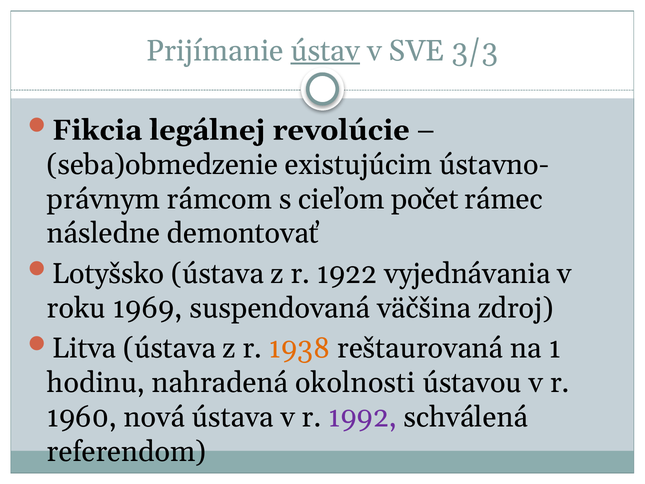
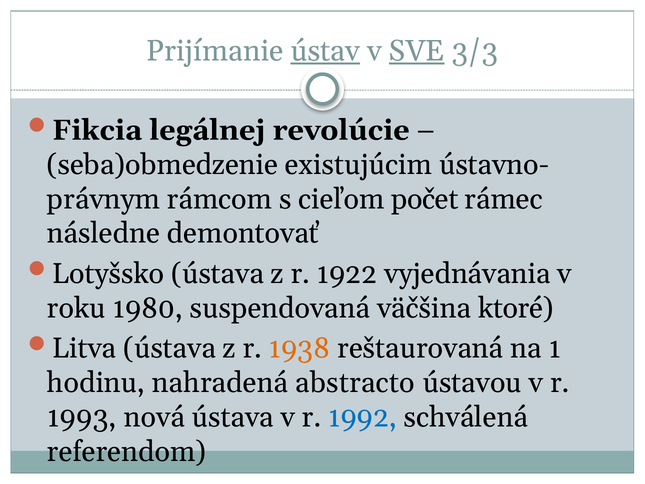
SVE underline: none -> present (417, 51)
1969: 1969 -> 1980 (148, 308)
zdroj: zdroj -> ktoré (516, 308)
okolnosti: okolnosti -> abstracto (355, 382)
1960: 1960 -> 1993 (82, 417)
1992 colour: purple -> blue (363, 417)
